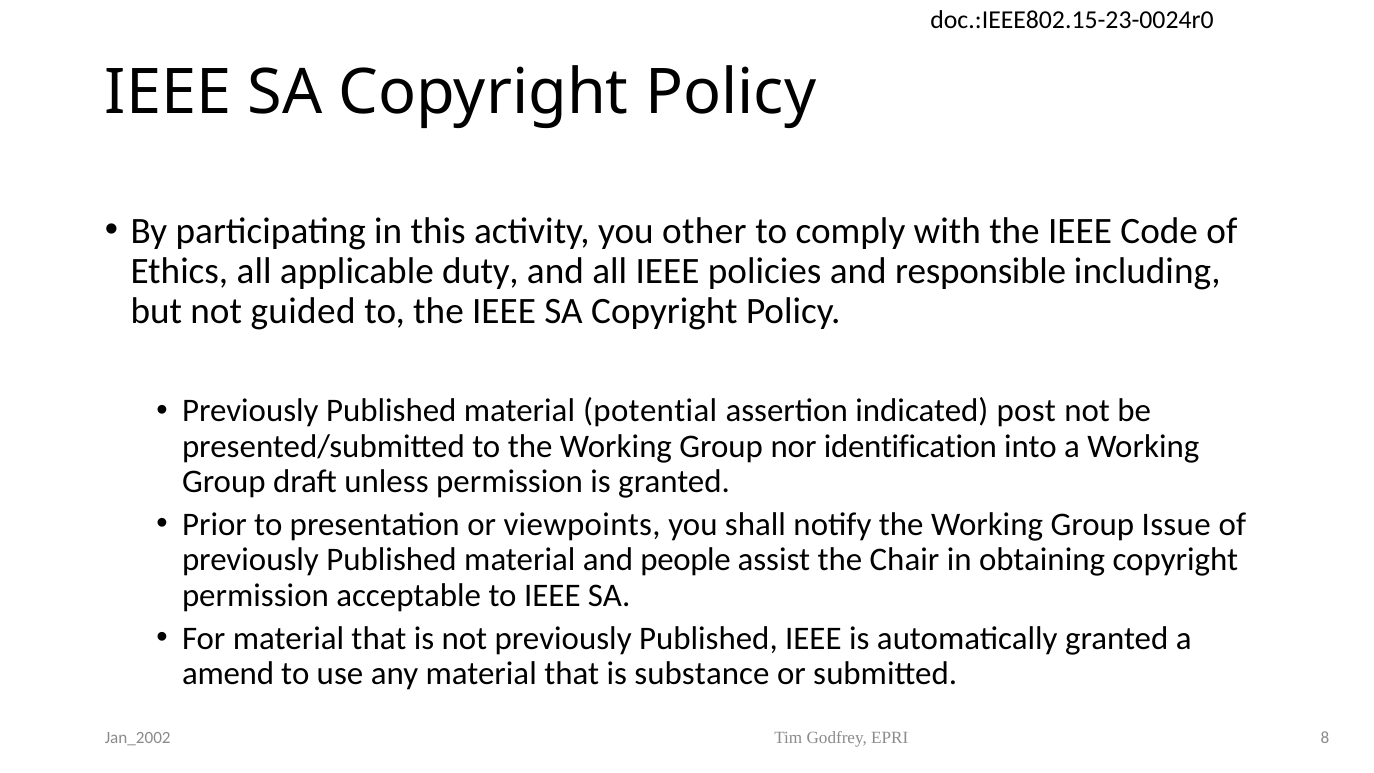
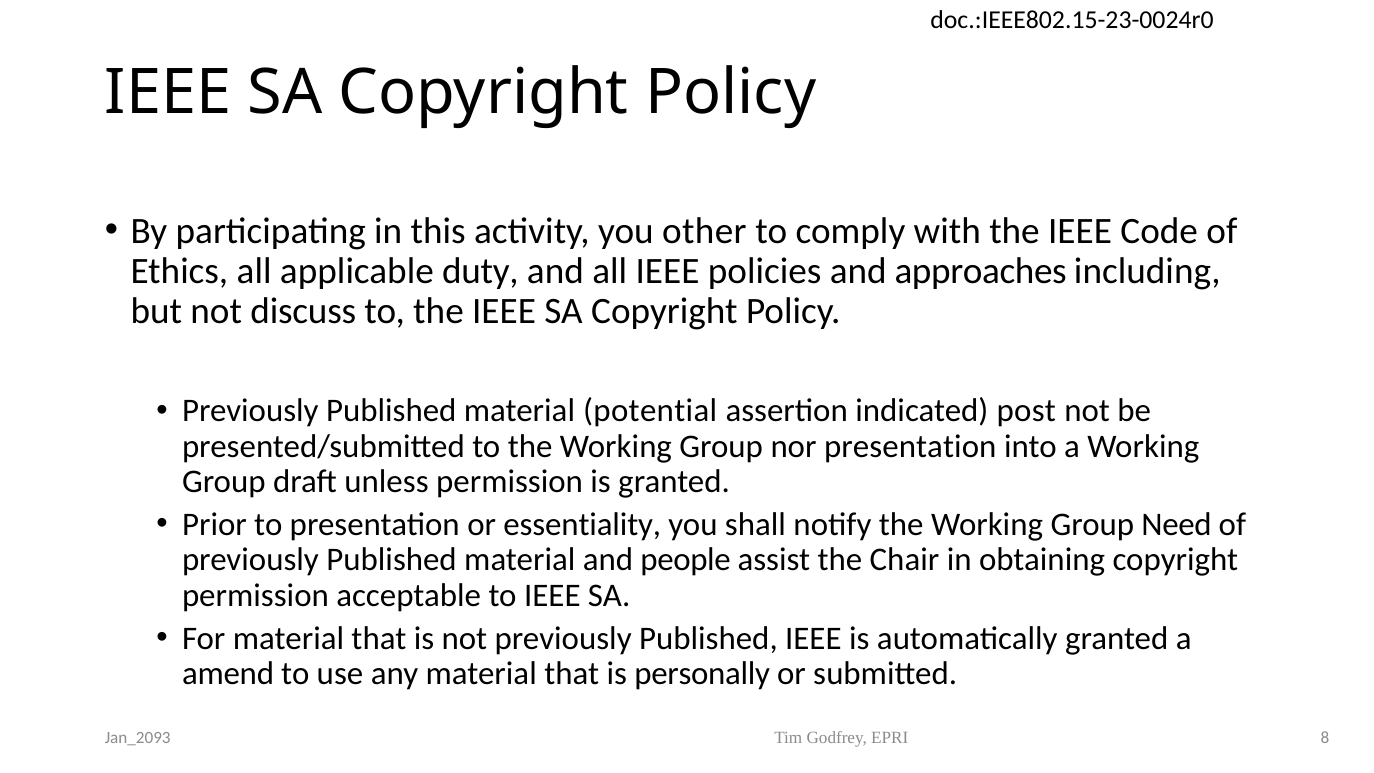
responsible: responsible -> approaches (981, 271)
guided: guided -> discuss (303, 311)
nor identification: identification -> presentation (910, 446)
viewpoints: viewpoints -> essentiality (582, 524)
Issue: Issue -> Need (1177, 524)
substance: substance -> personally (702, 674)
Jan_2002: Jan_2002 -> Jan_2093 (138, 738)
